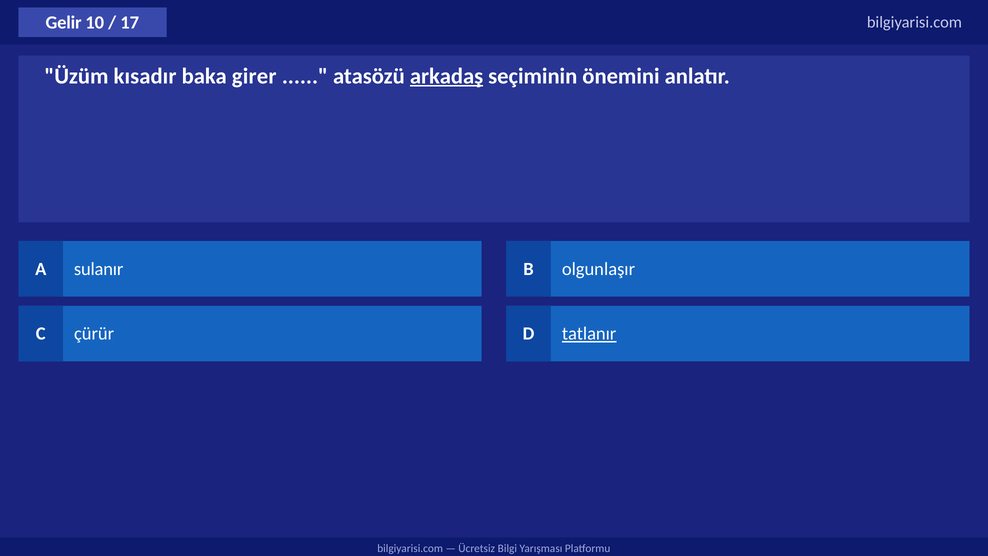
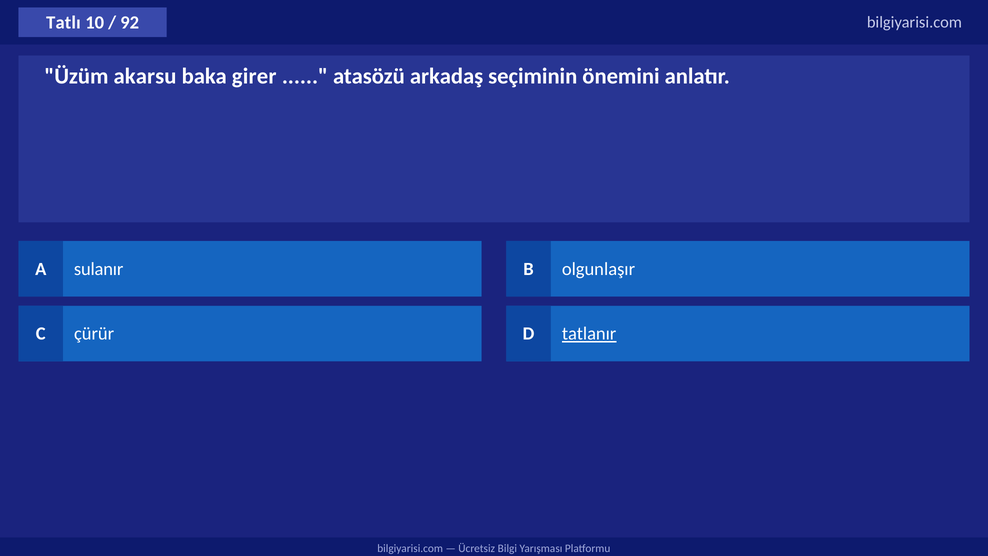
Gelir: Gelir -> Tatlı (63, 23)
17: 17 -> 92 (130, 23)
kısadır: kısadır -> akarsu (145, 76)
arkadaş underline: present -> none (447, 76)
